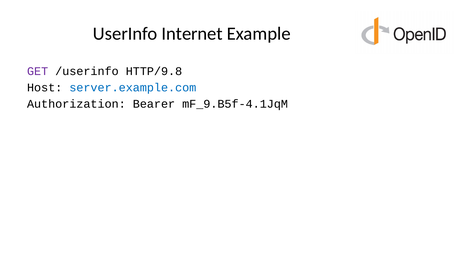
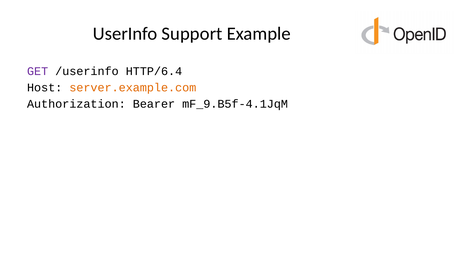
Internet: Internet -> Support (192, 34)
HTTP/9.8: HTTP/9.8 -> HTTP/6.4 (154, 71)
server.example.com colour: blue -> orange (133, 88)
